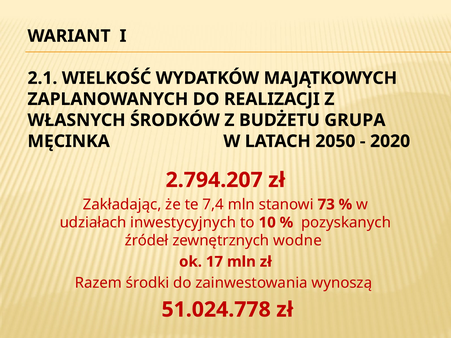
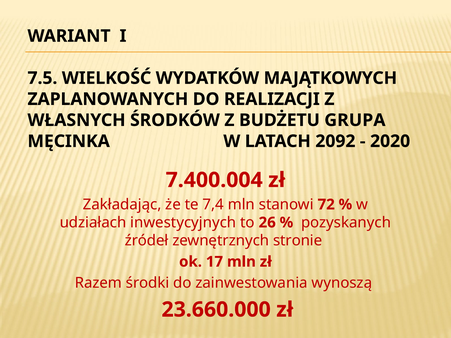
2.1: 2.1 -> 7.5 (42, 78)
2050: 2050 -> 2092 (335, 141)
2.794.207: 2.794.207 -> 7.400.004 (214, 180)
73: 73 -> 72 (326, 205)
10: 10 -> 26 (267, 223)
wodne: wodne -> stronie (298, 241)
51.024.778: 51.024.778 -> 23.660.000 (216, 310)
